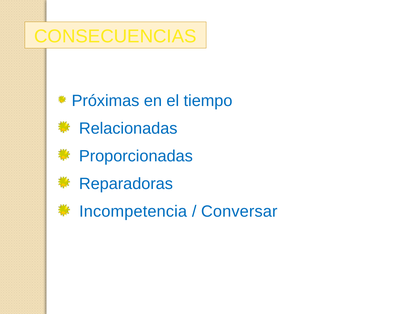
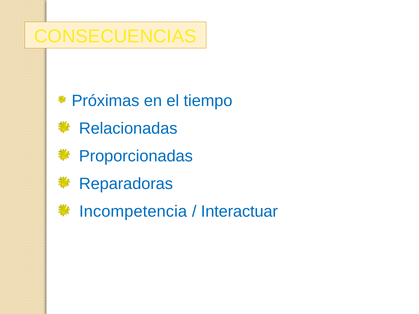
Conversar: Conversar -> Interactuar (239, 212)
